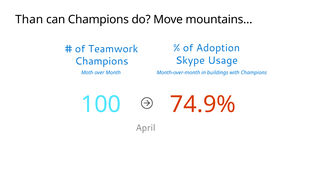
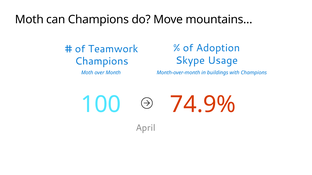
Than: Than -> Moth (29, 20)
